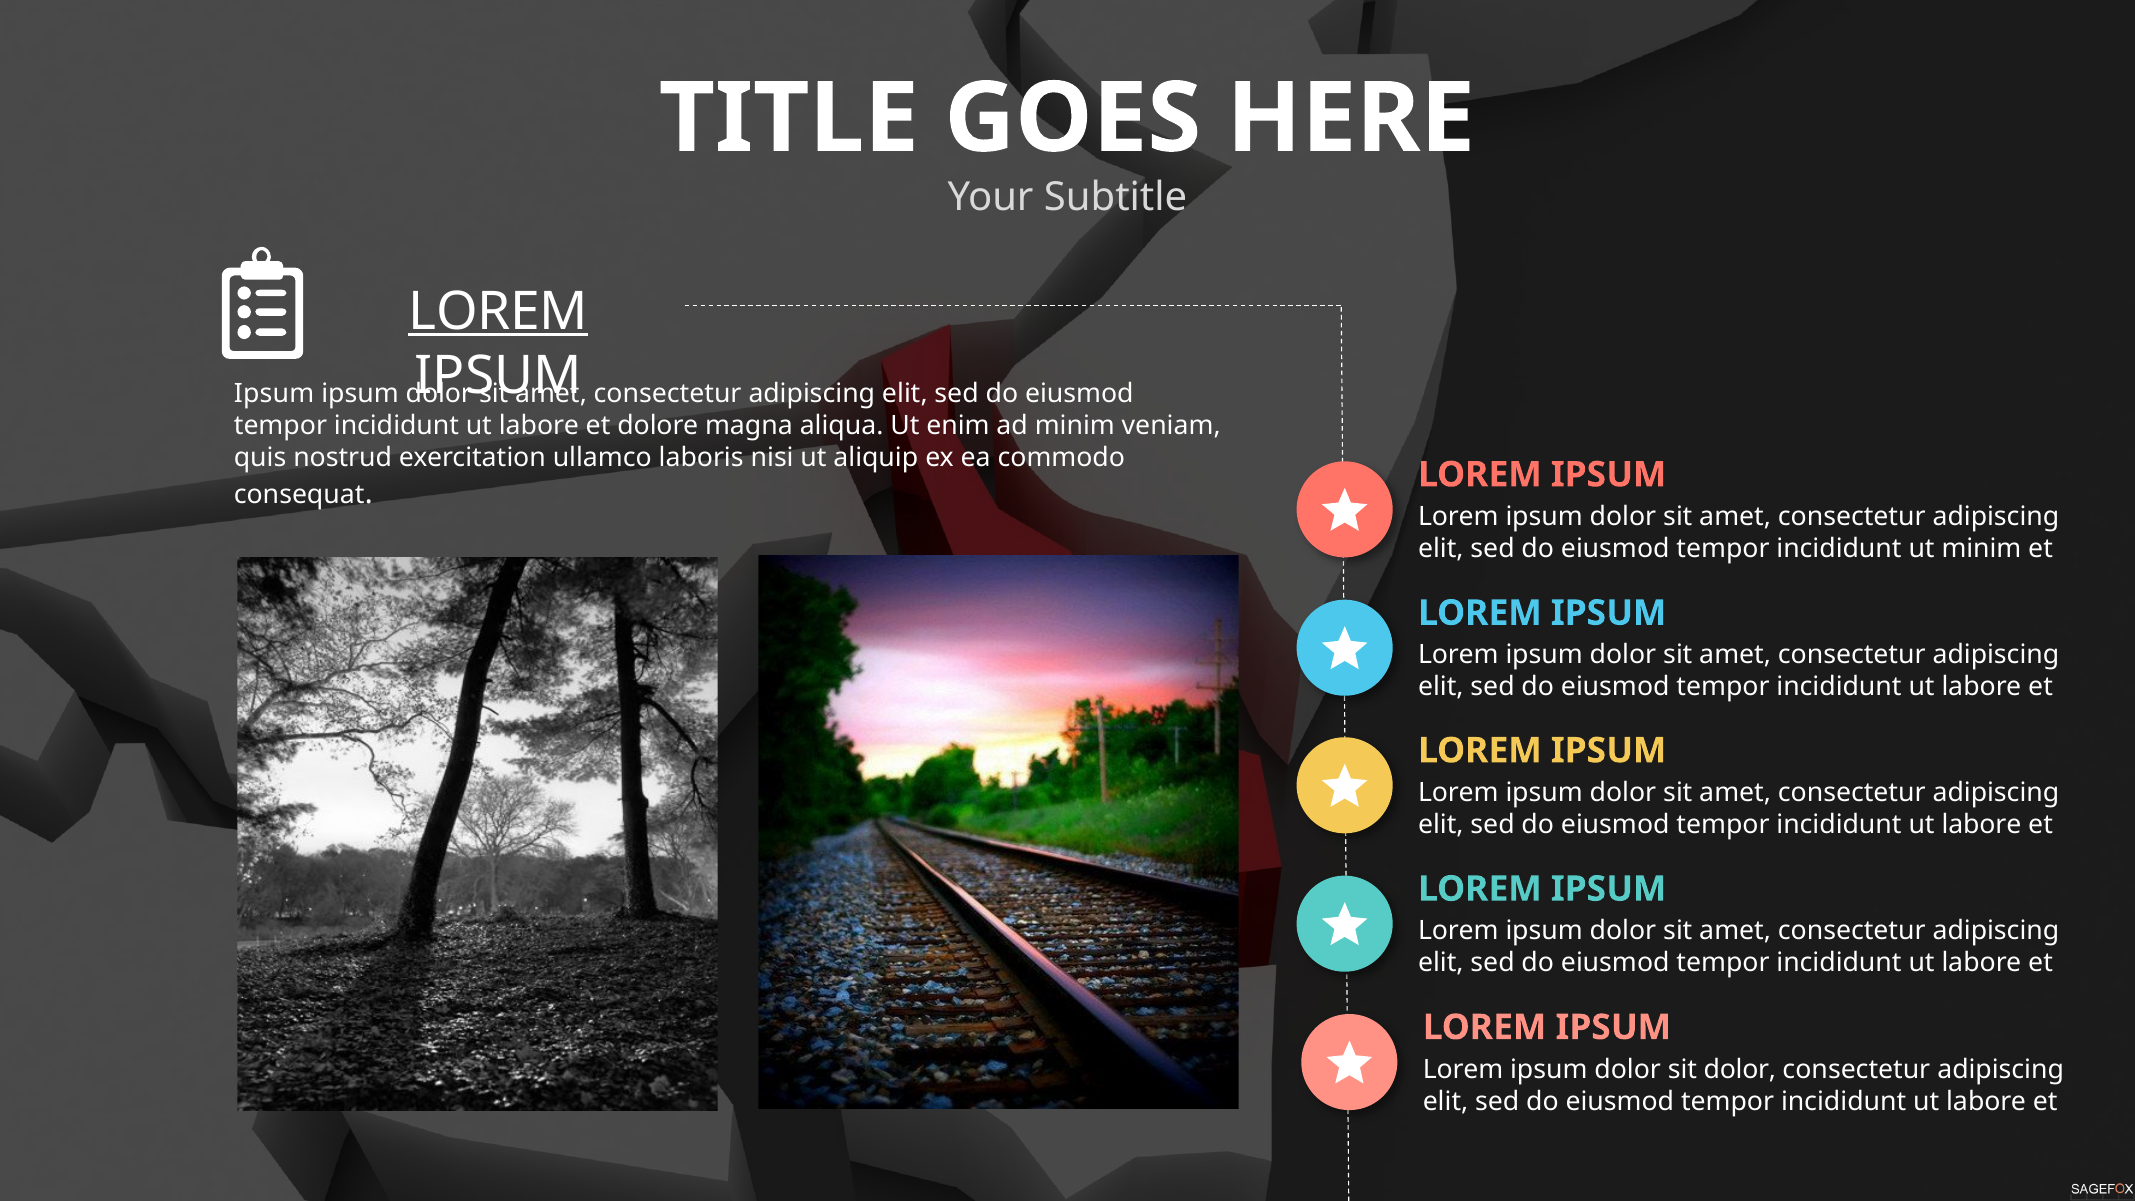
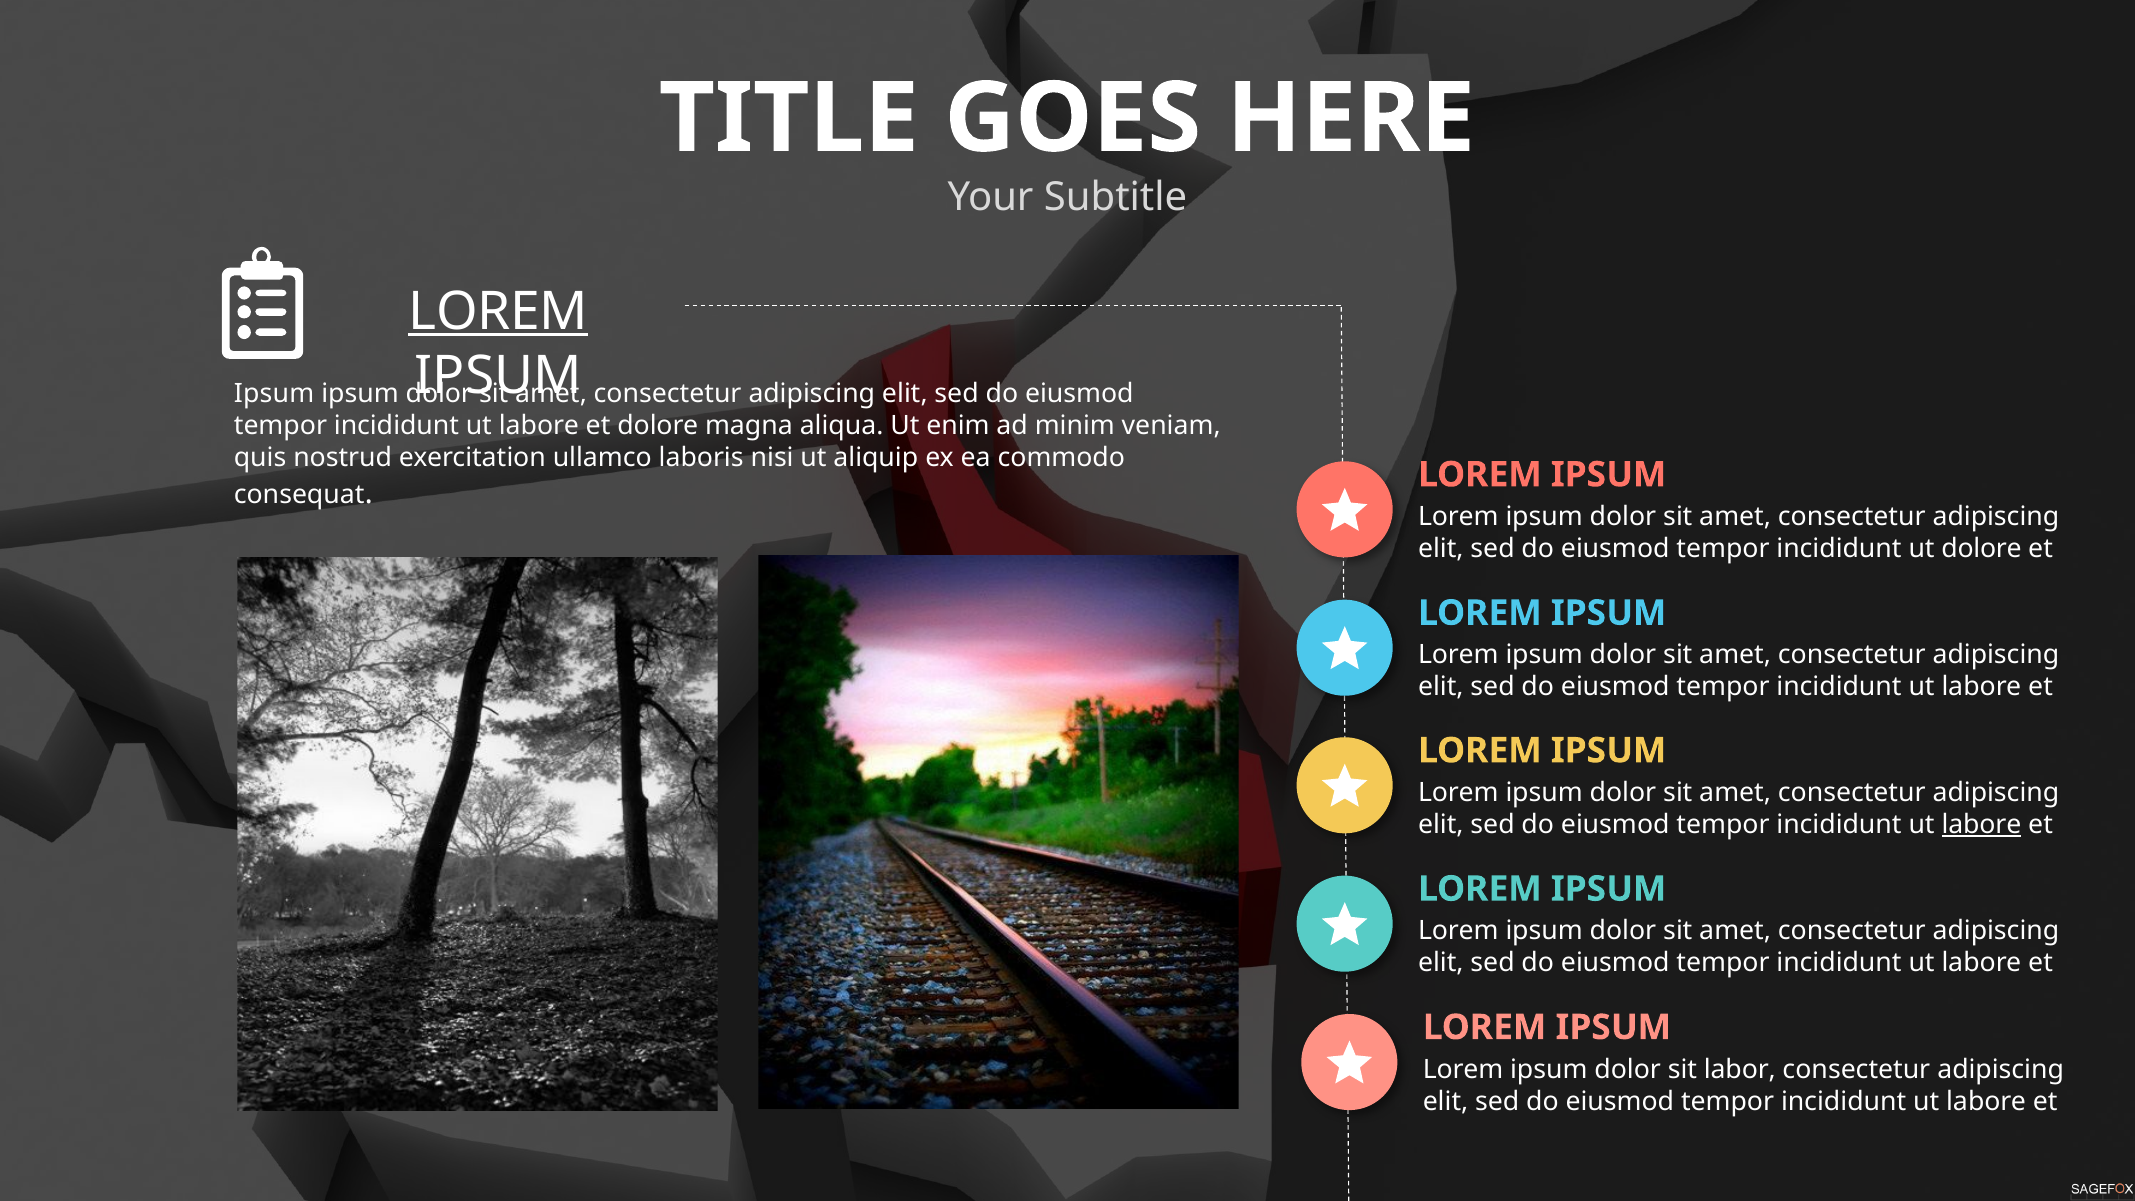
ut minim: minim -> dolore (1982, 549)
labore underline: none -> present (1981, 825)
sit dolor: dolor -> labor (1740, 1069)
